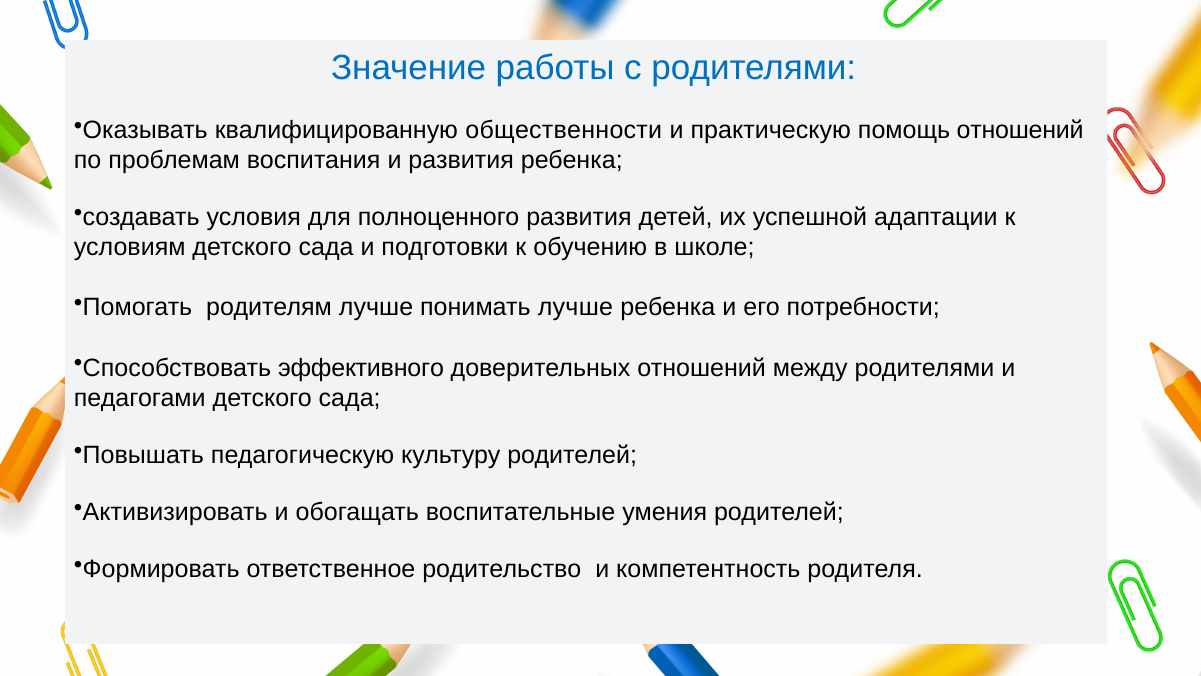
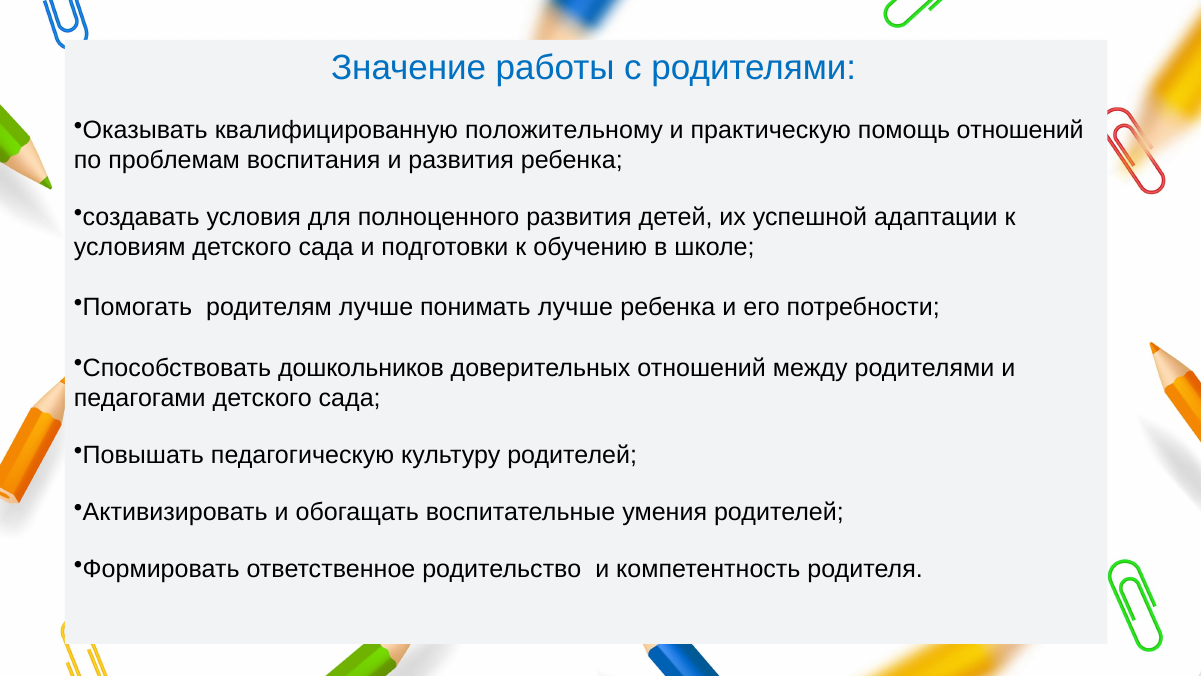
общественности: общественности -> положительному (564, 130)
эффективного: эффективного -> дошкольников (361, 368)
